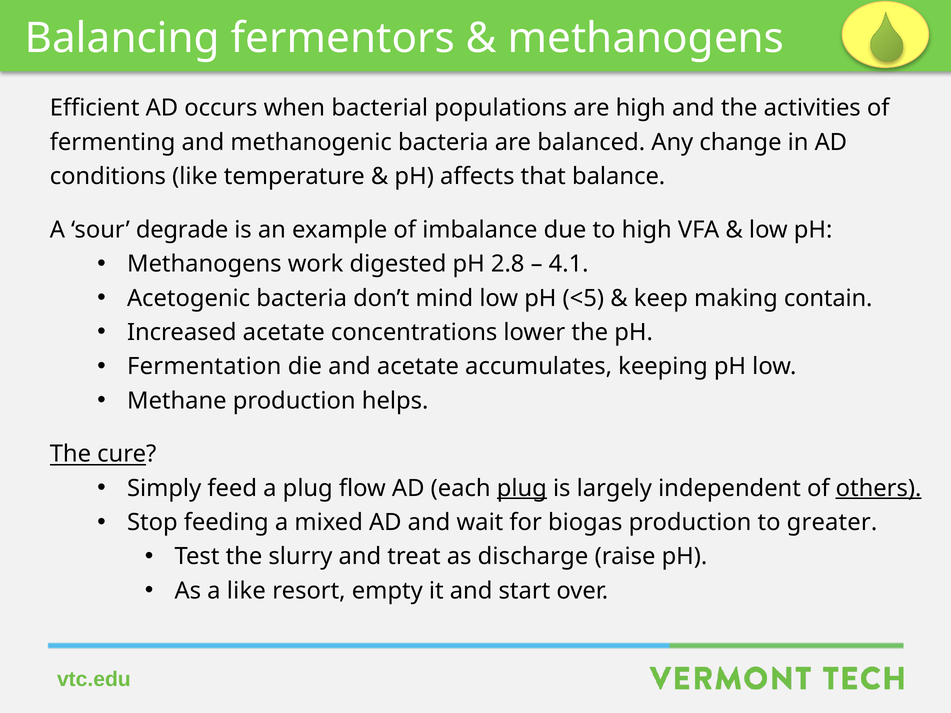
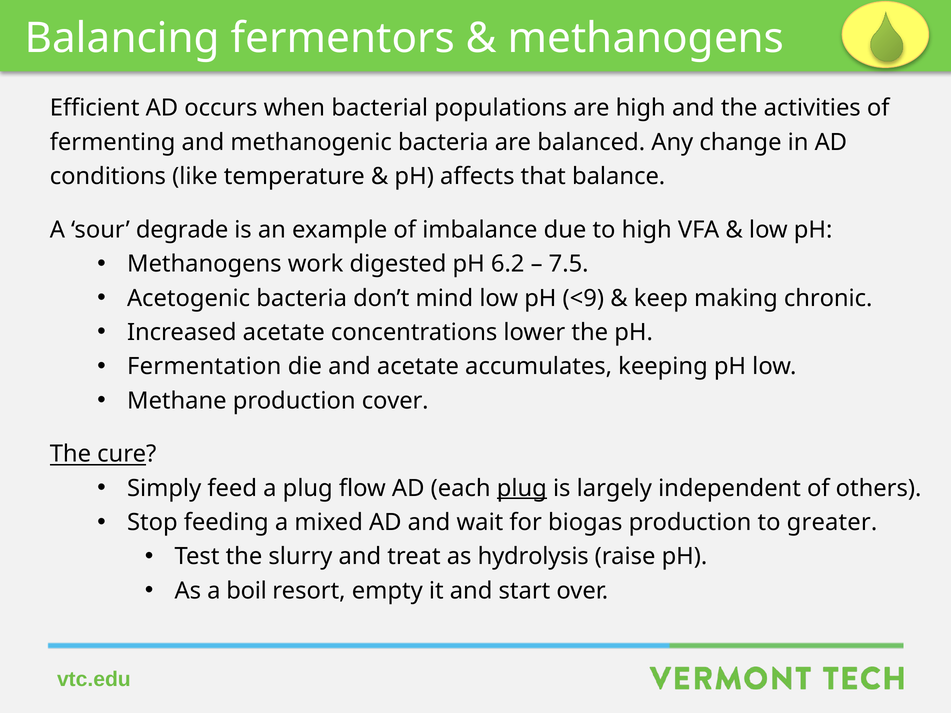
2.8: 2.8 -> 6.2 (508, 264)
4.1: 4.1 -> 7.5 (569, 264)
<5: <5 -> <9 (583, 298)
contain: contain -> chronic (828, 298)
helps: helps -> cover (395, 401)
others underline: present -> none (879, 488)
discharge: discharge -> hydrolysis (533, 557)
a like: like -> boil (247, 591)
